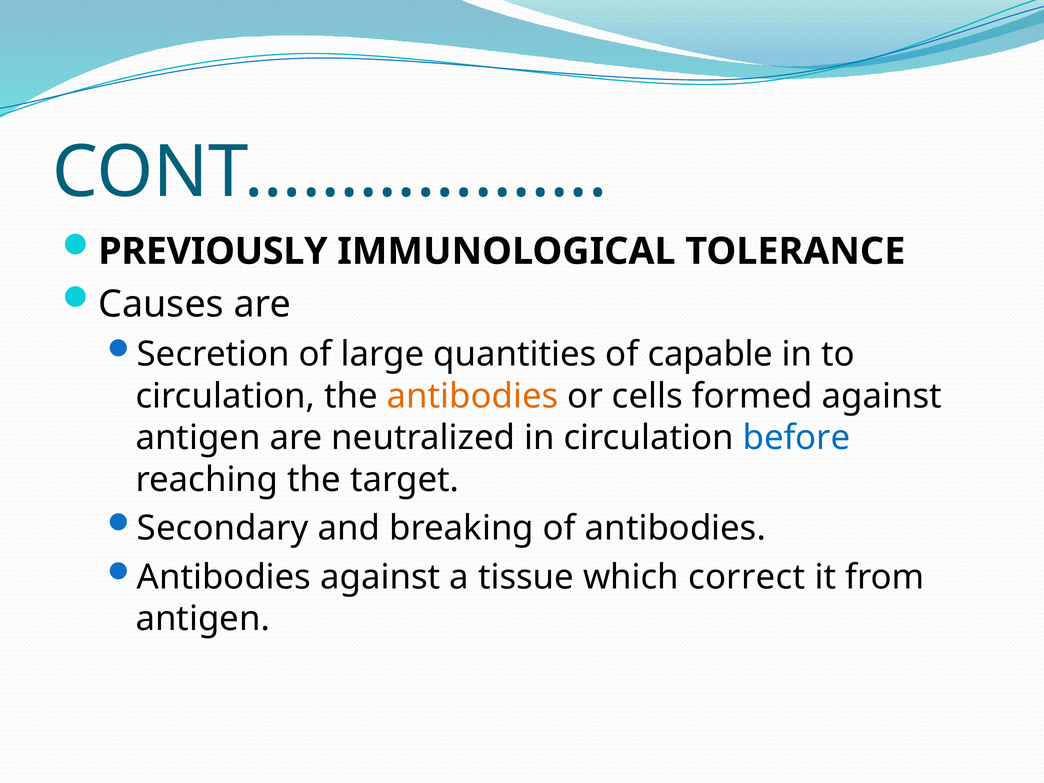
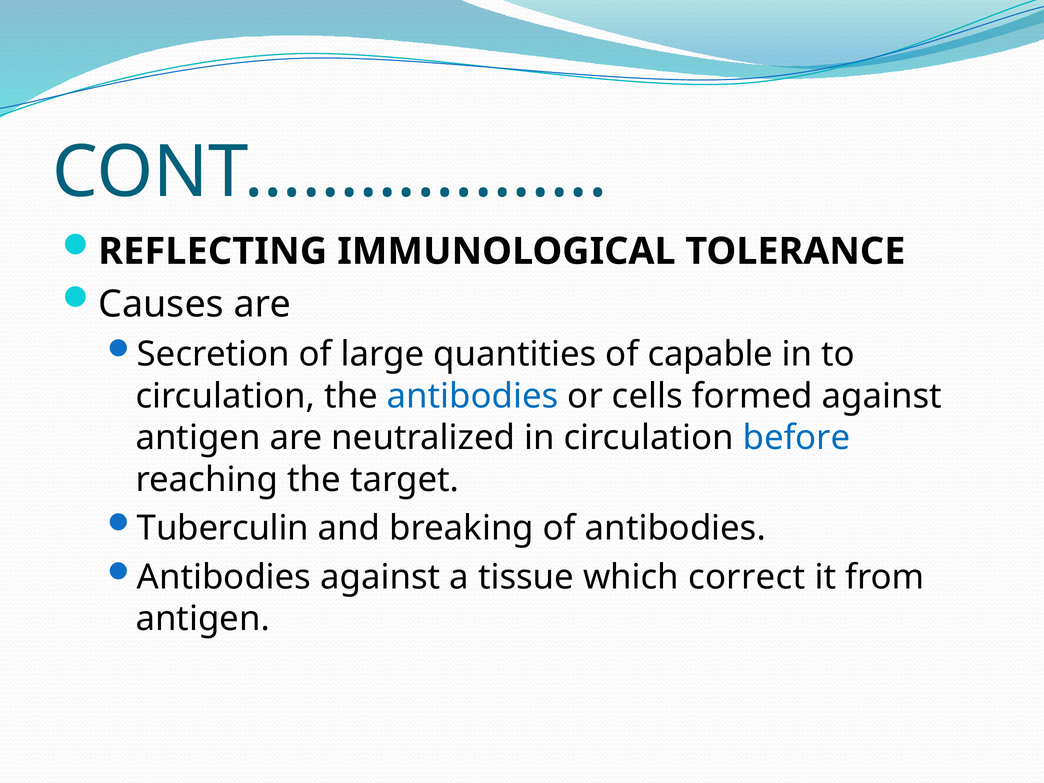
PREVIOUSLY: PREVIOUSLY -> REFLECTING (213, 251)
antibodies colour: orange -> blue (473, 396)
Secondary: Secondary -> Tuberculin (223, 528)
